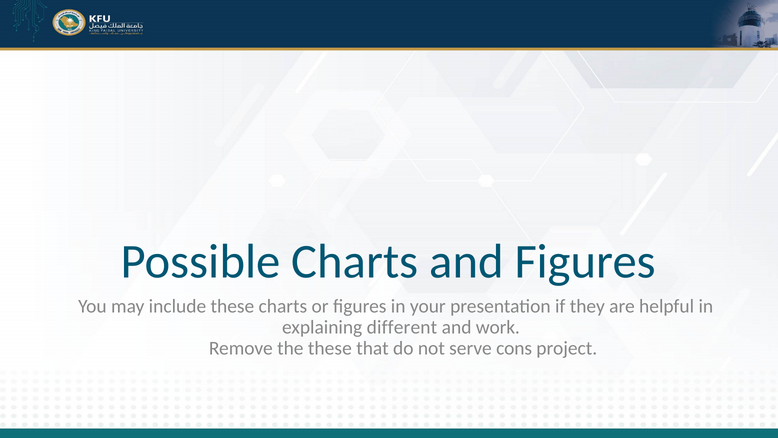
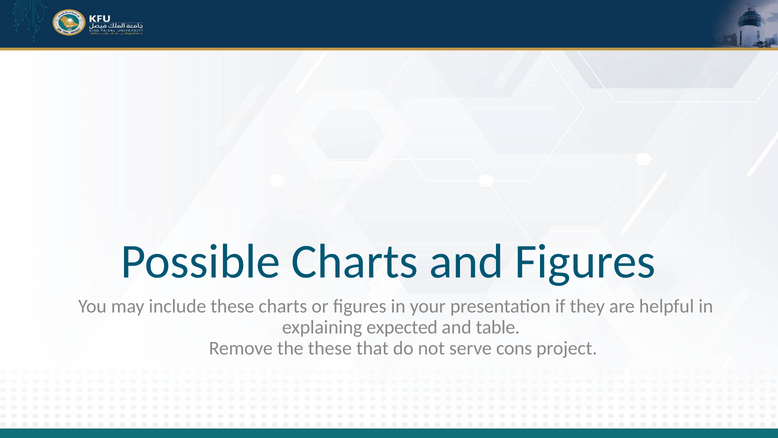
different: different -> expected (402, 327)
work: work -> table (498, 327)
